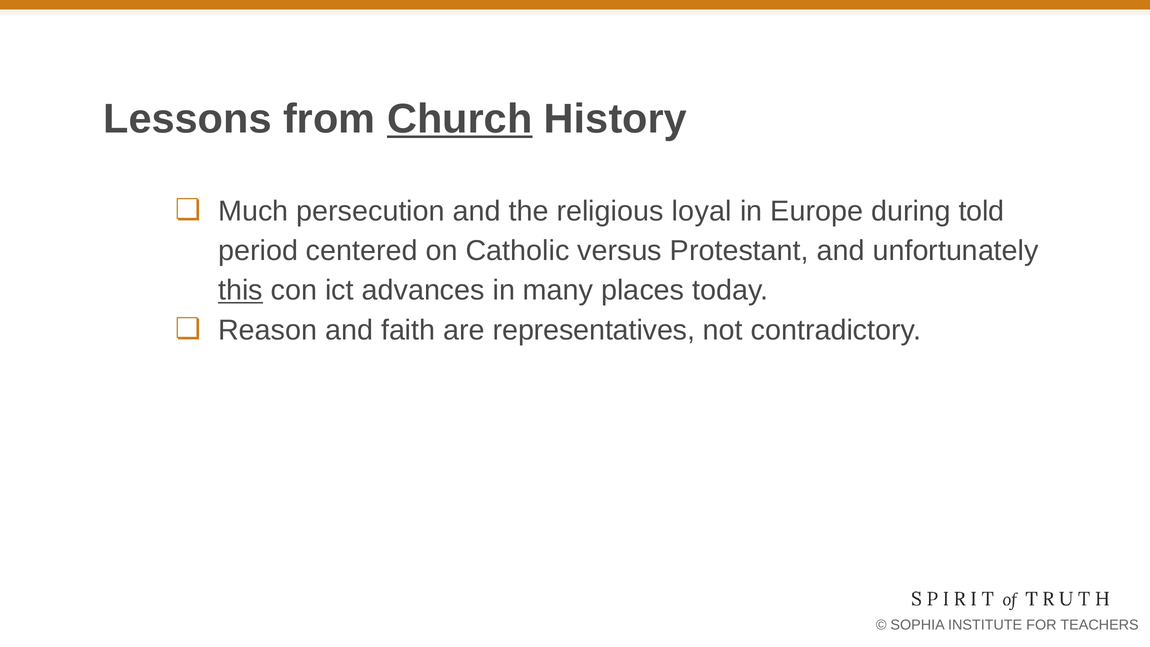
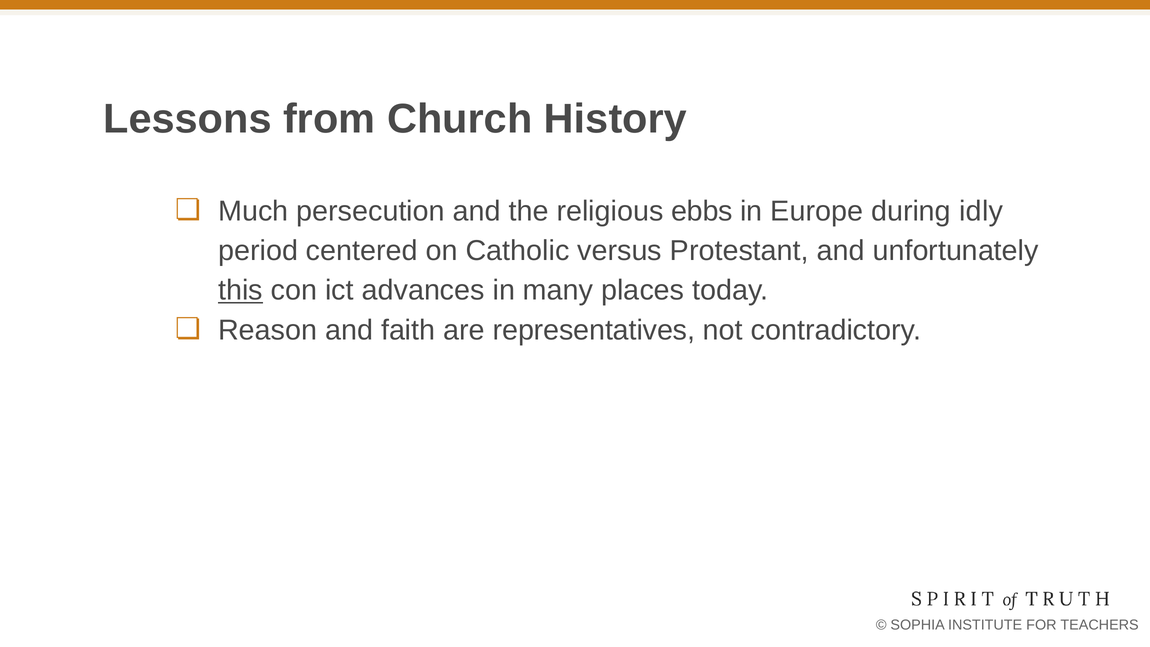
Church underline: present -> none (460, 119)
loyal: loyal -> ebbs (702, 211)
told: told -> idly (981, 211)
